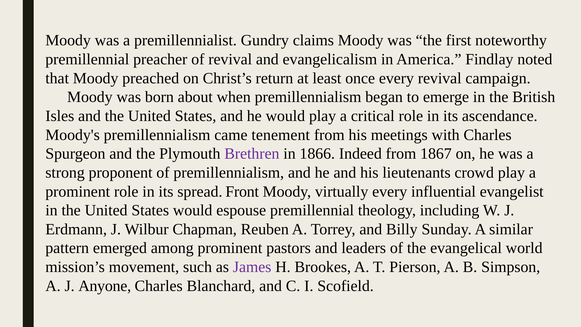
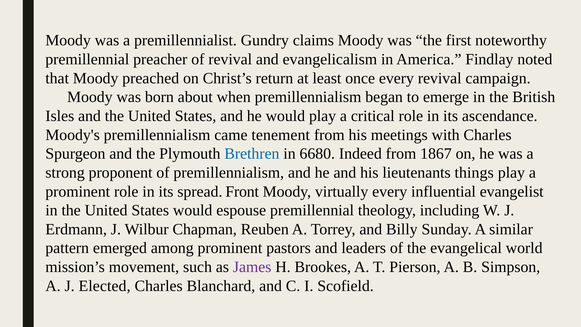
Brethren colour: purple -> blue (252, 154)
1866: 1866 -> 6680 (317, 154)
crowd: crowd -> things (474, 173)
Anyone: Anyone -> Elected (105, 286)
